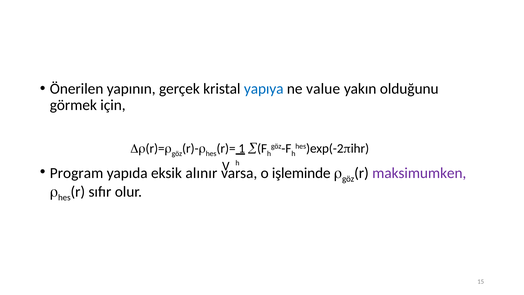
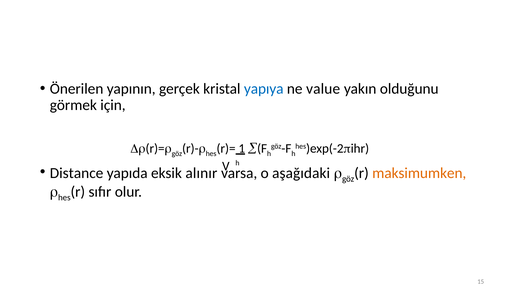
Program: Program -> Distance (77, 173)
işleminde: işleminde -> aşağıdaki (301, 173)
maksimumken colour: purple -> orange (419, 173)
